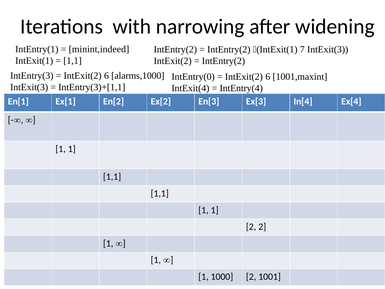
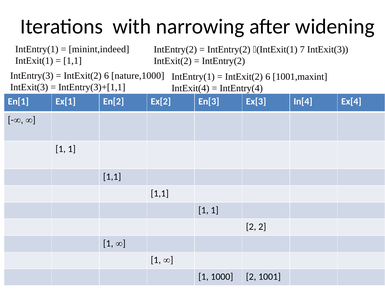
alarms,1000: alarms,1000 -> nature,1000 (138, 76)
IntEntry(0: IntEntry(0 -> IntEntry(1 (193, 77)
